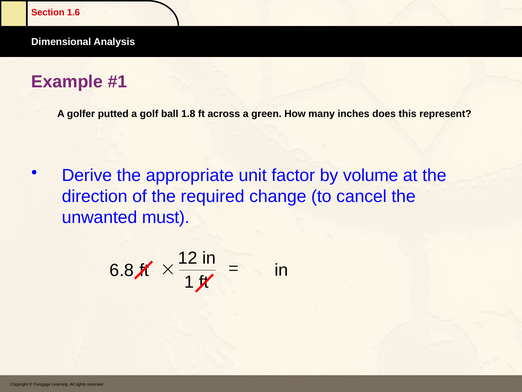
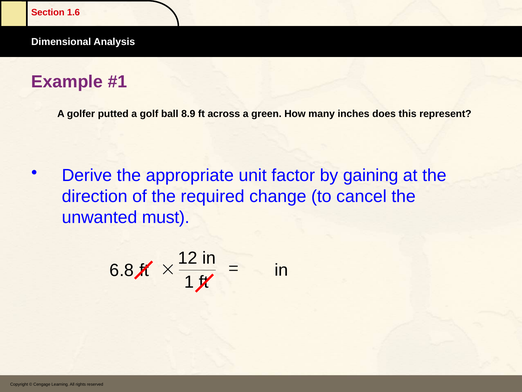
1.8: 1.8 -> 8.9 (188, 114)
volume: volume -> gaining (371, 175)
